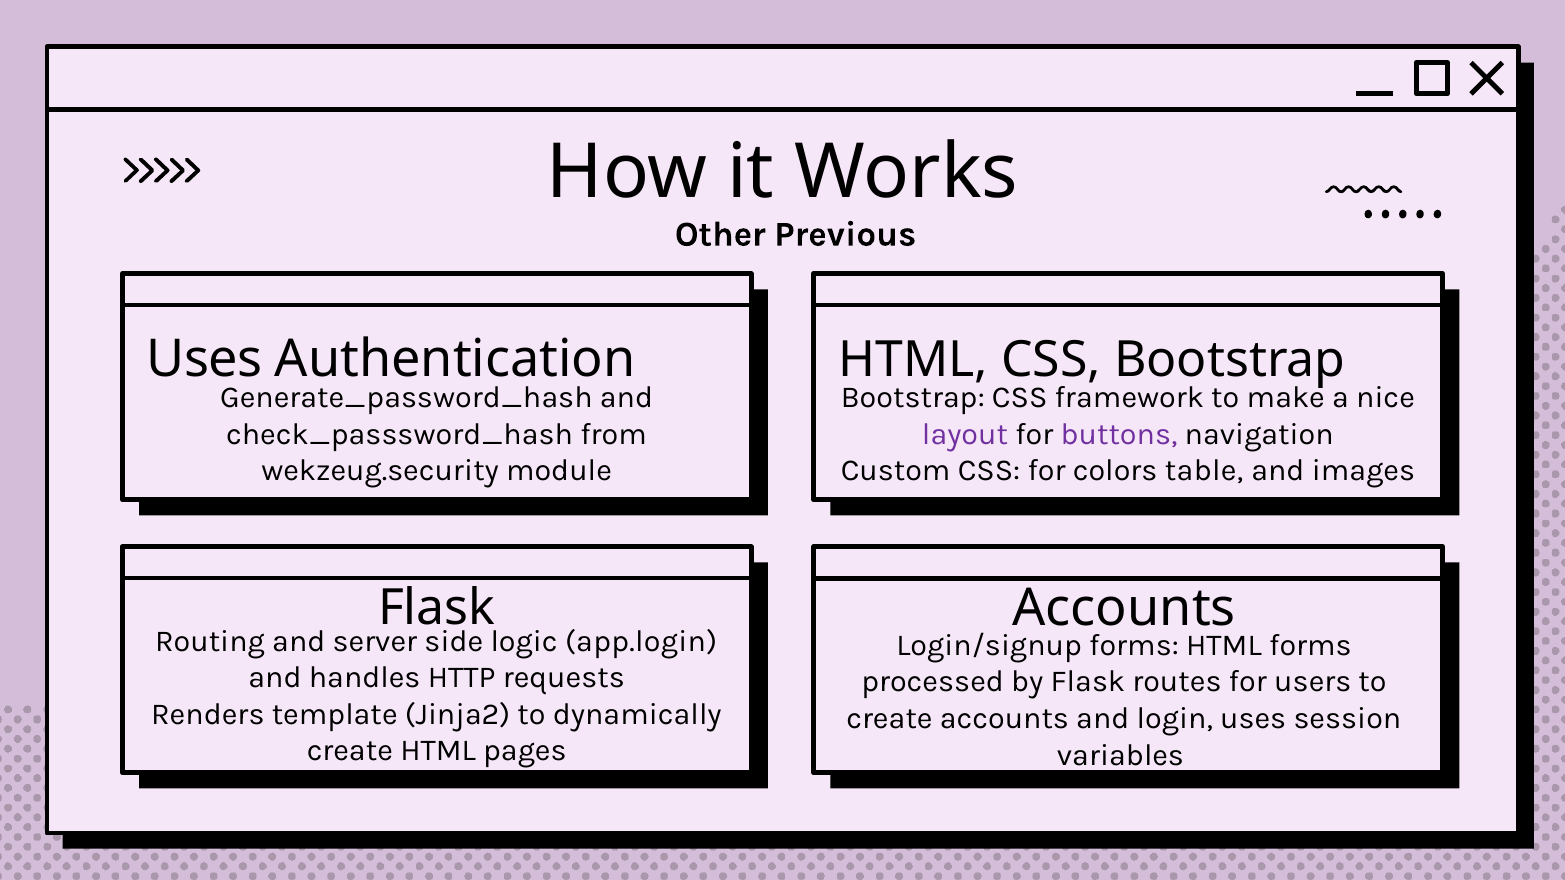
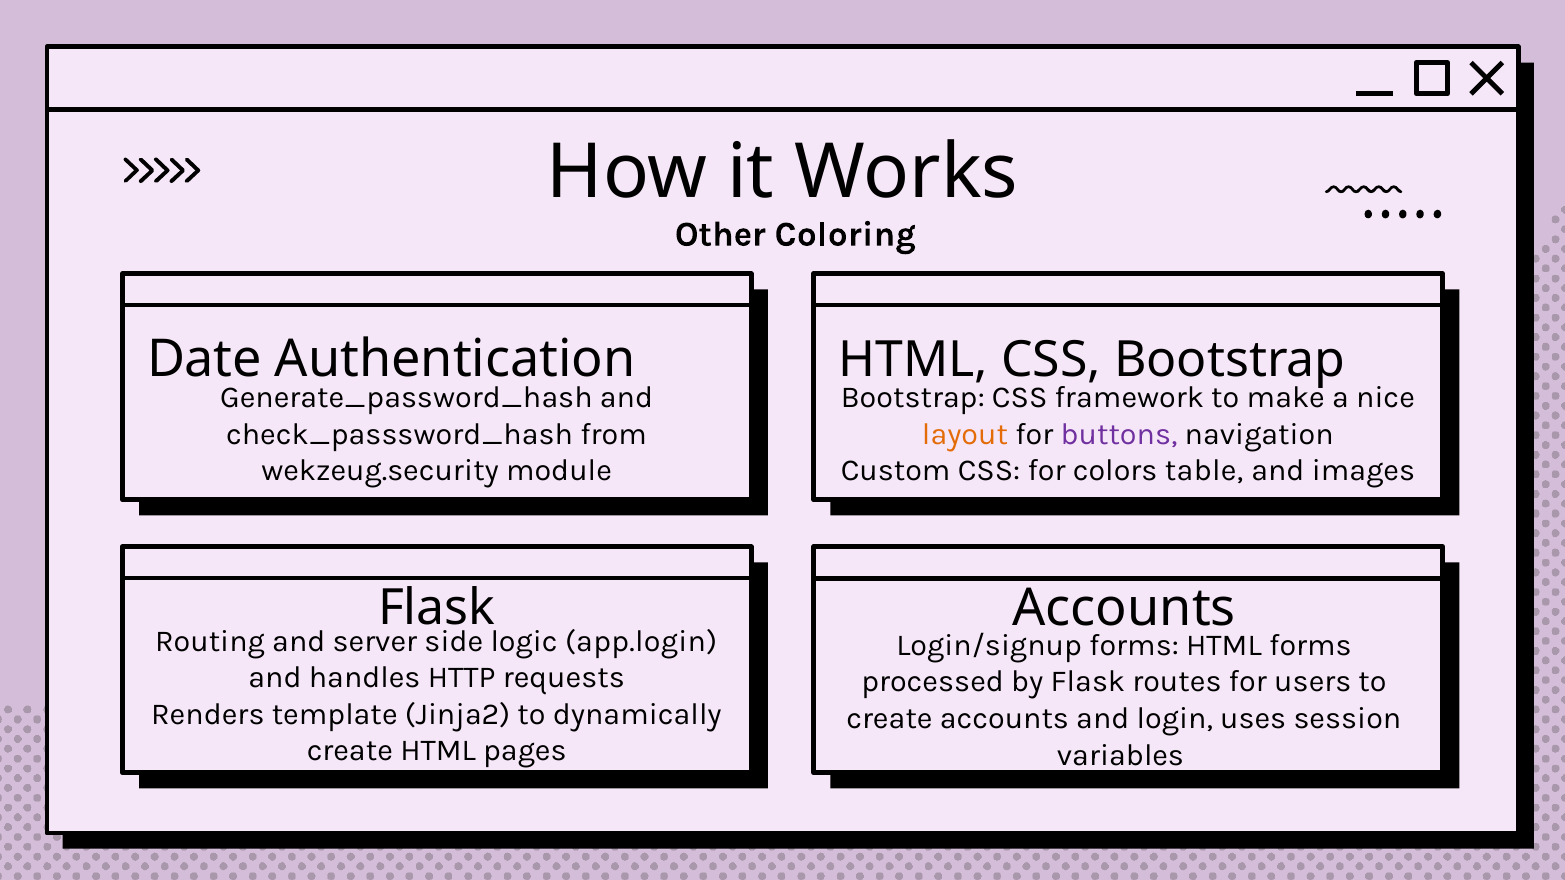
Previous: Previous -> Coloring (845, 234)
Uses: Uses -> Date (204, 359)
layout colour: purple -> orange (965, 434)
